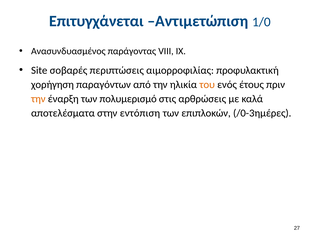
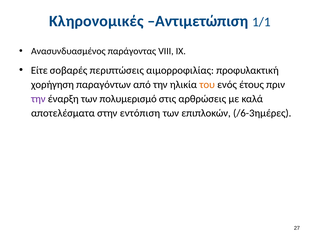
Επιτυγχάνεται: Επιτυγχάνεται -> Κληρονομικές (96, 21)
1/0: 1/0 -> 1/1 (261, 22)
Site: Site -> Είτε (39, 70)
την colour: orange -> purple (38, 99)
/0-3ημέρες: /0-3ημέρες -> /6-3ημέρες (262, 113)
